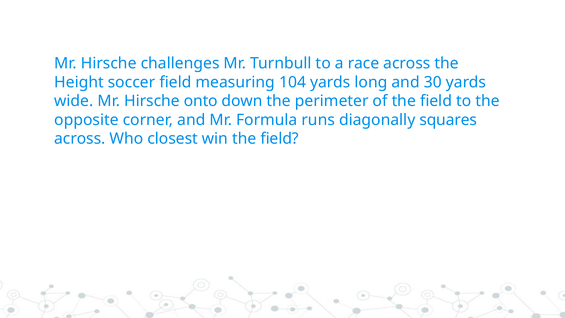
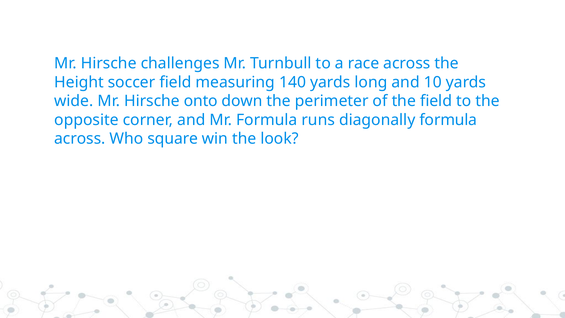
104: 104 -> 140 (293, 82)
30: 30 -> 10 (433, 82)
diagonally squares: squares -> formula (448, 120)
closest: closest -> square (173, 139)
win the field: field -> look (280, 139)
